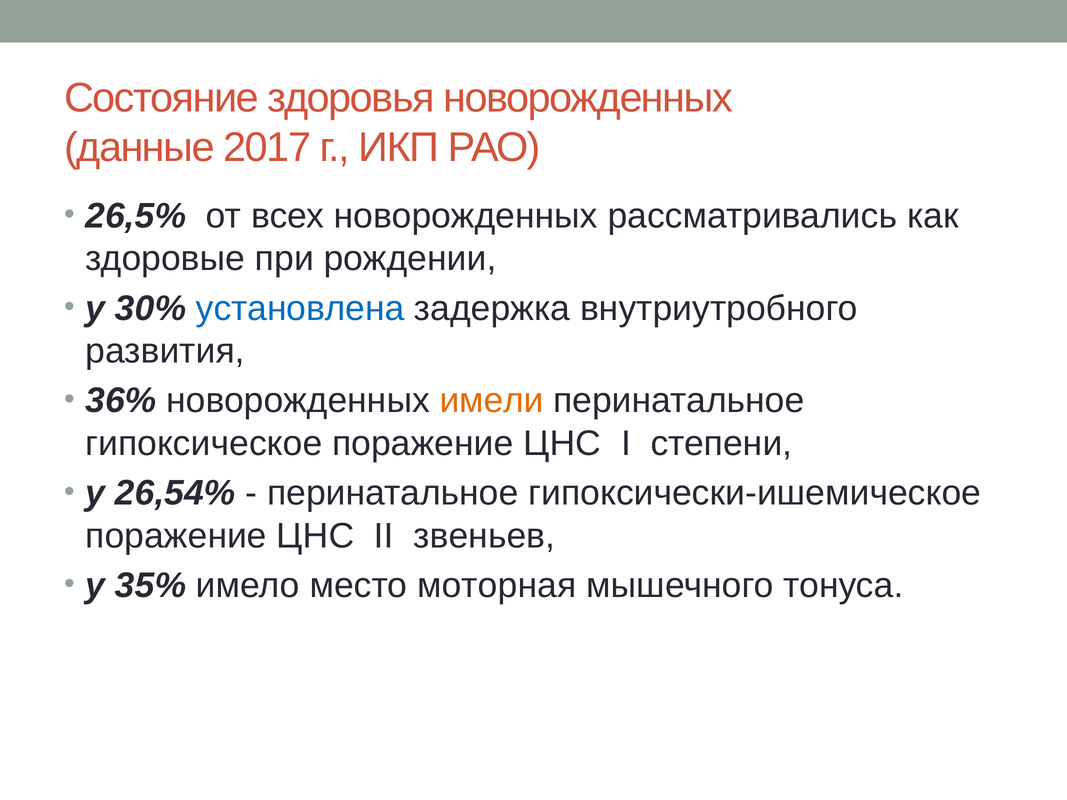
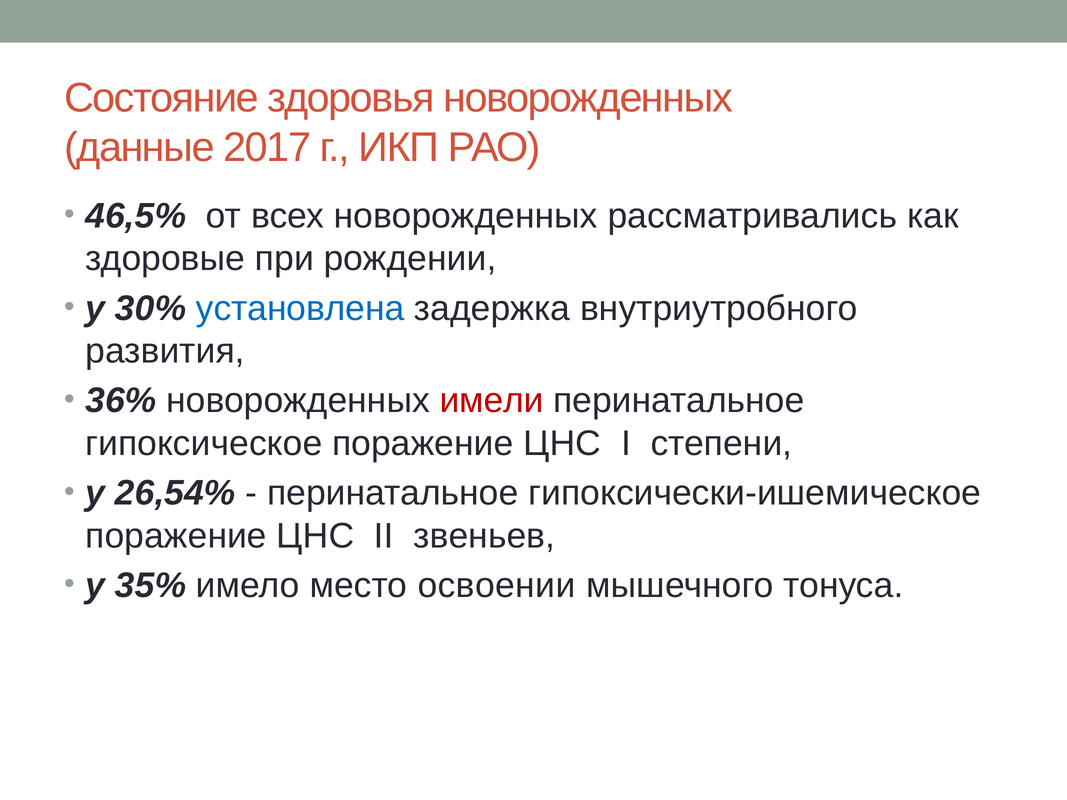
26,5%: 26,5% -> 46,5% (136, 216)
имели colour: orange -> red (492, 401)
моторная: моторная -> освоении (497, 586)
